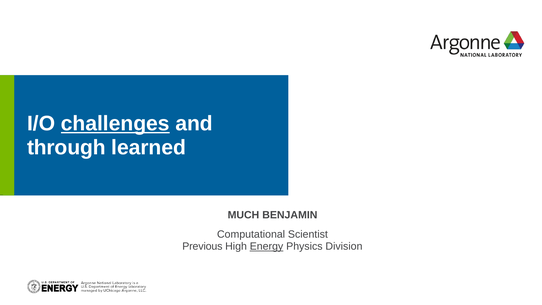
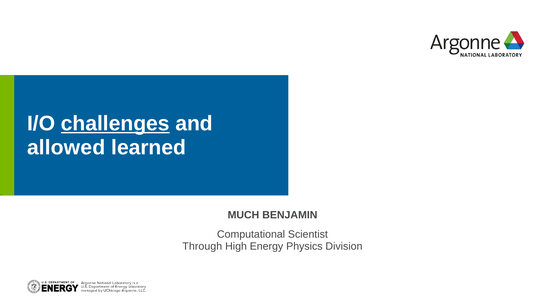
through: through -> allowed (66, 148)
Previous: Previous -> Through (202, 246)
Energy underline: present -> none (267, 246)
